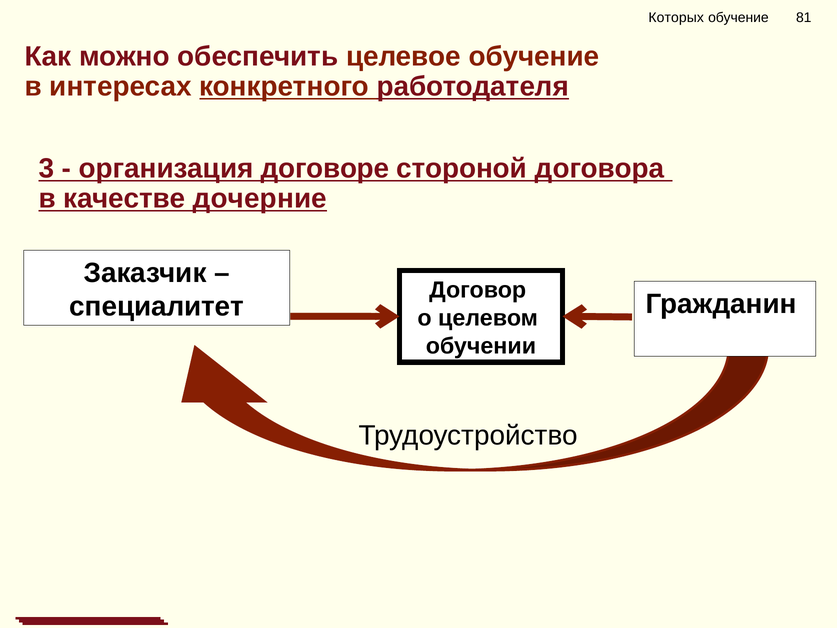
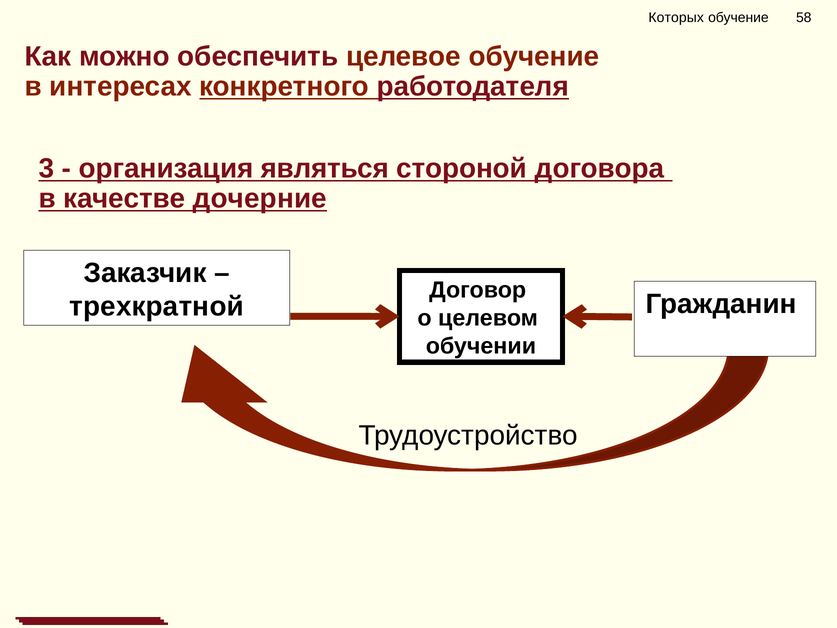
81: 81 -> 58 (804, 18)
договоре: договоре -> являться (325, 168)
специалитет: специалитет -> трехкратной (157, 306)
